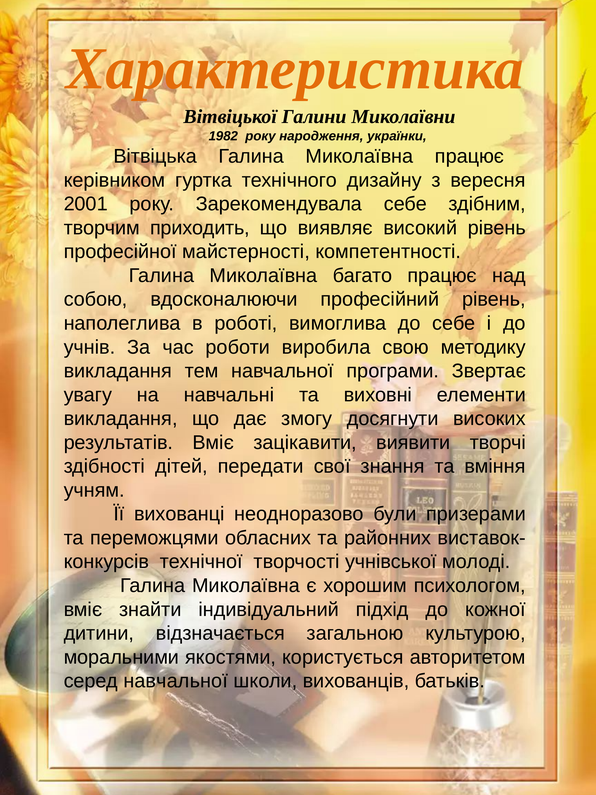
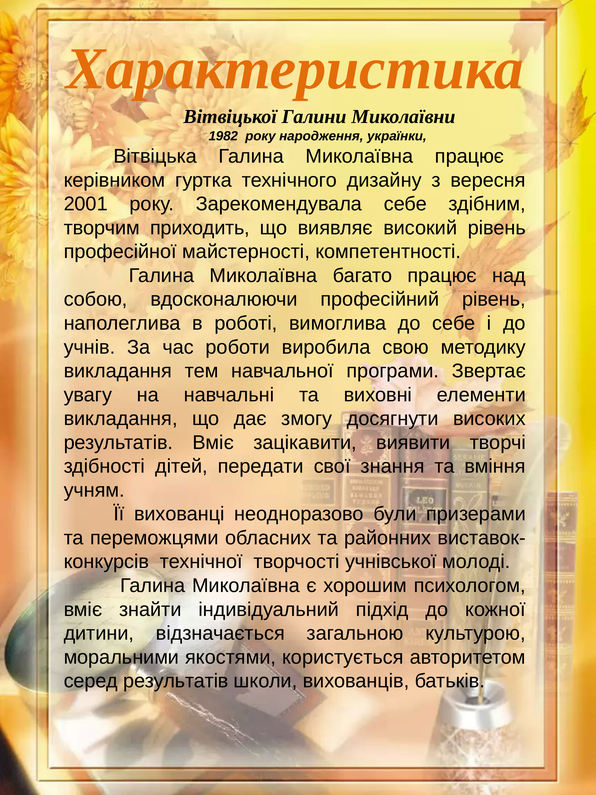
серед навчальної: навчальної -> результатів (176, 681)
